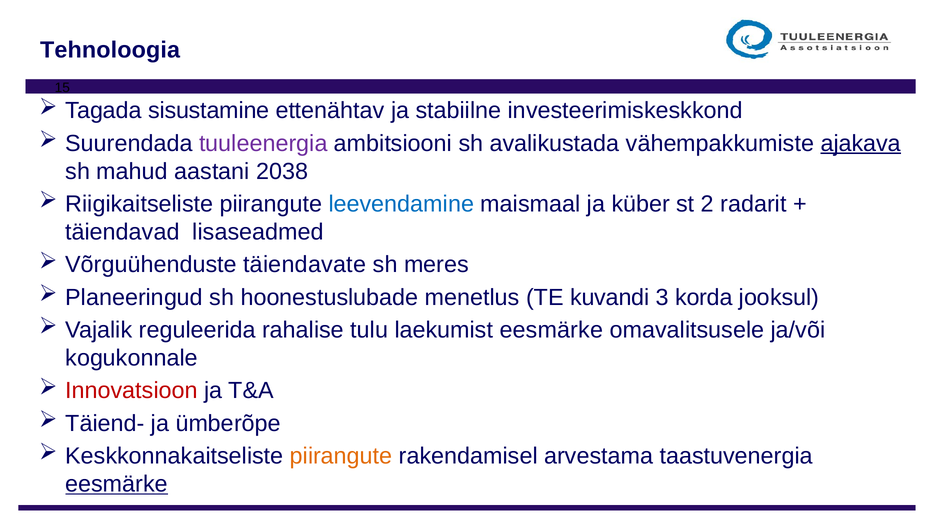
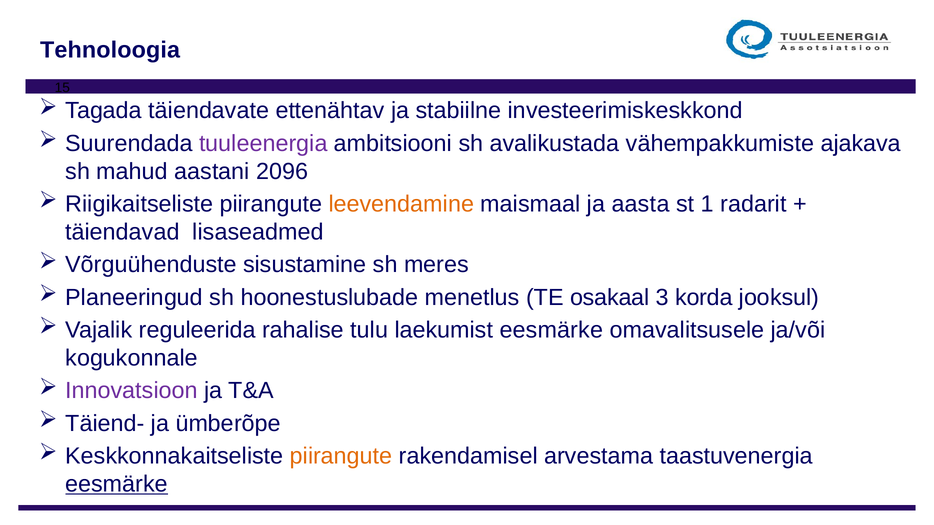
sisustamine: sisustamine -> täiendavate (209, 111)
ajakava underline: present -> none (861, 144)
2038: 2038 -> 2096 (282, 172)
leevendamine colour: blue -> orange (401, 204)
küber: küber -> aasta (641, 204)
2: 2 -> 1 (707, 204)
täiendavate: täiendavate -> sisustamine (305, 265)
kuvandi: kuvandi -> osakaal (610, 298)
Innovatsioon colour: red -> purple (132, 391)
